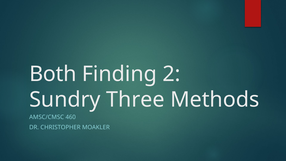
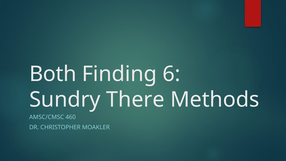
2: 2 -> 6 (171, 74)
Three: Three -> There (135, 100)
